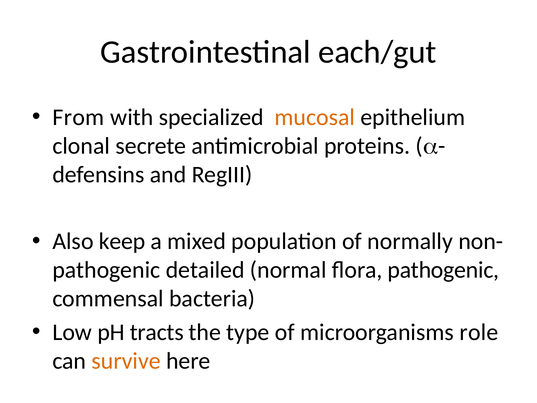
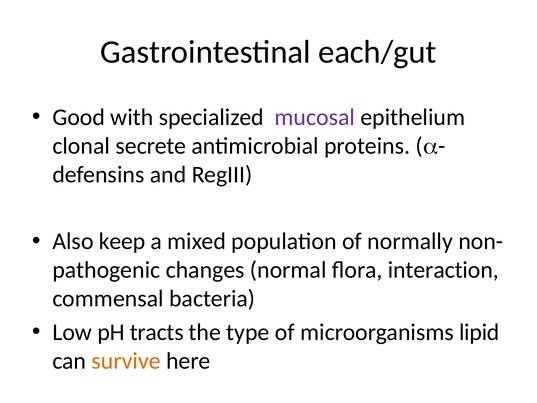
From: From -> Good (79, 117)
mucosal colour: orange -> purple (315, 117)
detailed: detailed -> changes (205, 270)
flora pathogenic: pathogenic -> interaction (443, 270)
role: role -> lipid (479, 332)
